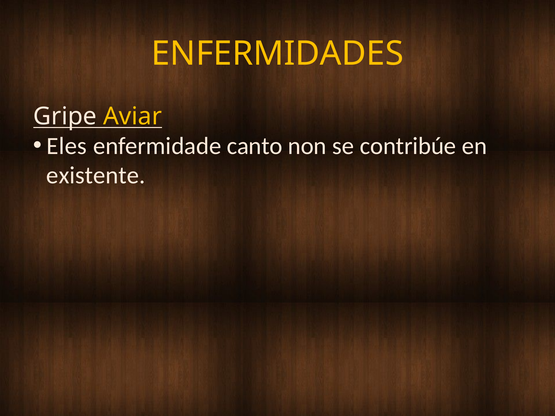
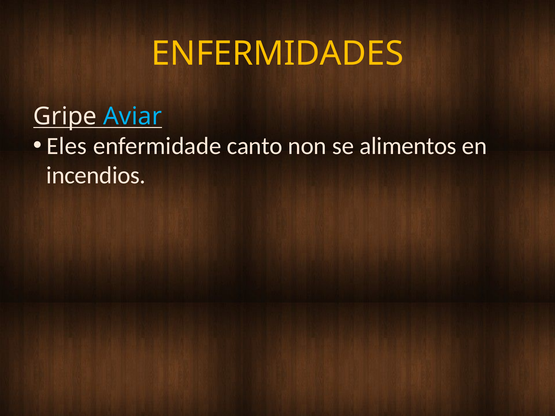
Aviar colour: yellow -> light blue (133, 116)
contribúe: contribúe -> alimentos (408, 146)
existente: existente -> incendios (96, 176)
